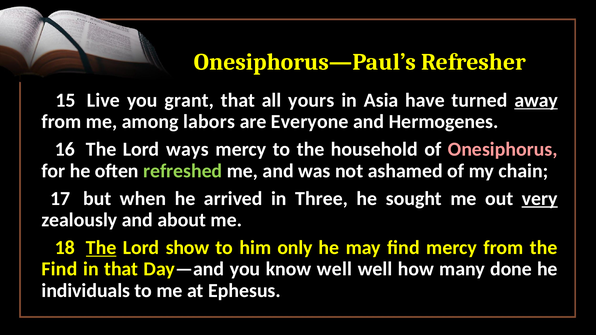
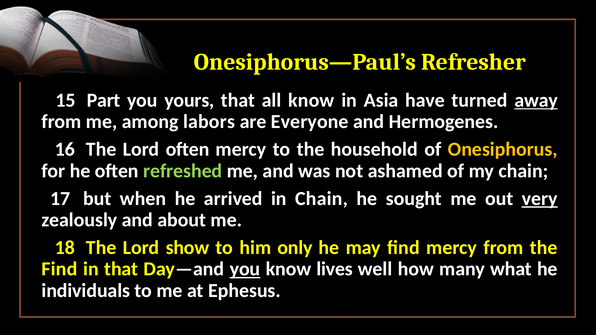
Live: Live -> Part (104, 100)
grant: grant -> yours (189, 100)
all yours: yours -> know (311, 100)
Lord ways: ways -> often (188, 150)
Onesiphorus colour: pink -> yellow (503, 150)
in Three: Three -> Chain (322, 199)
The underline: present -> none (101, 248)
you underline: none -> present (245, 269)
know well: well -> lives (335, 269)
done: done -> what (511, 269)
